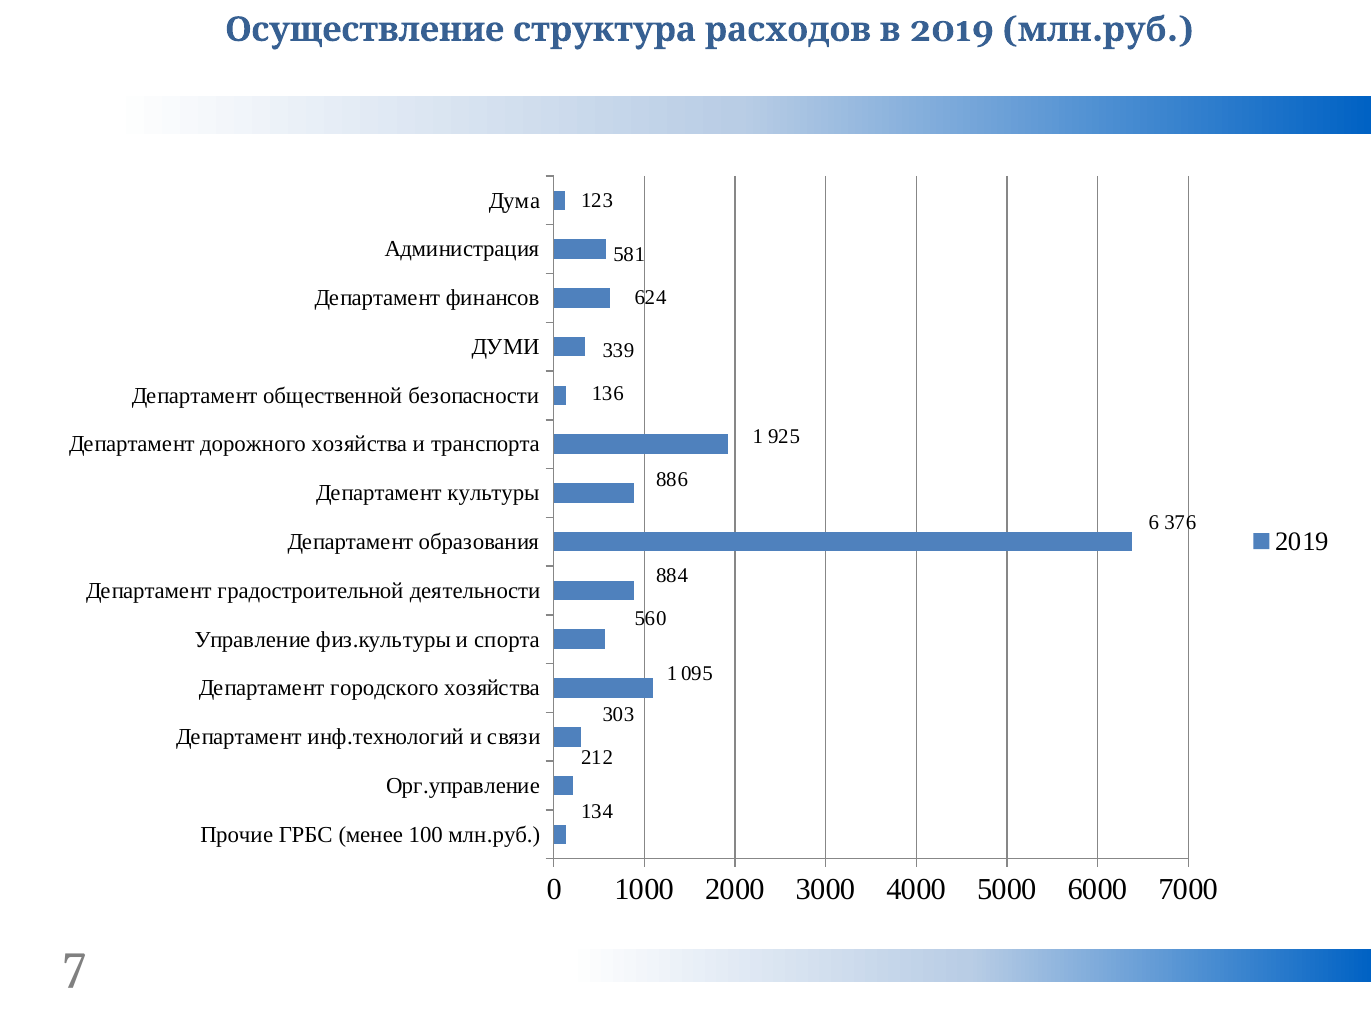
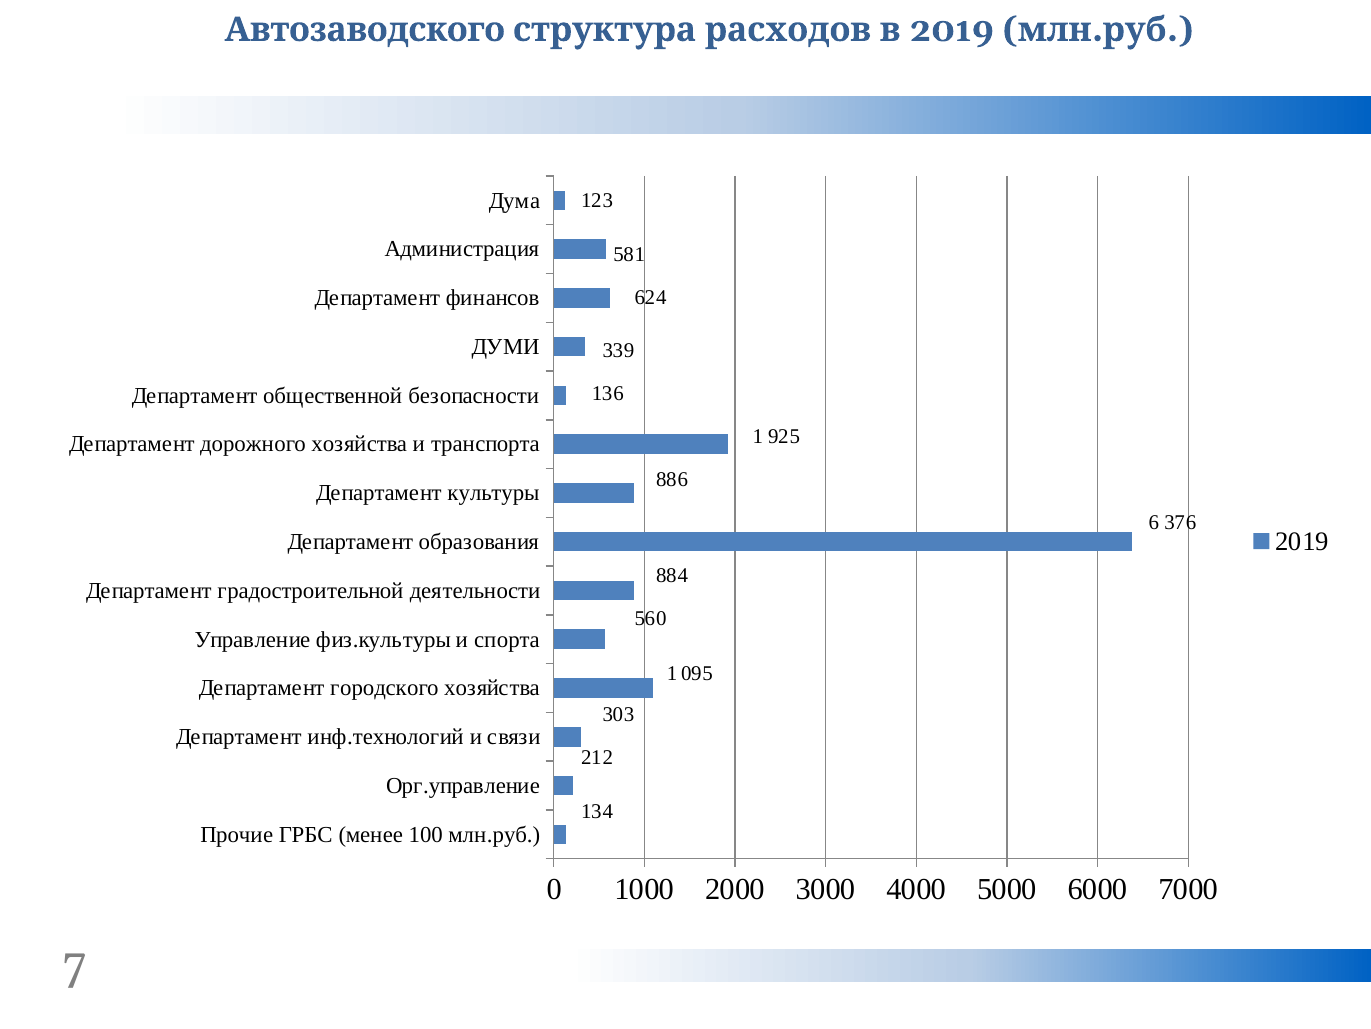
Осуществление: Осуществление -> Автозаводского (365, 30)
